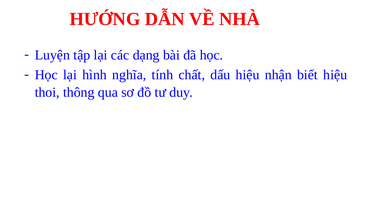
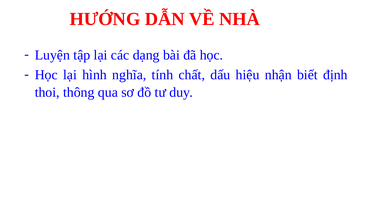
biết hiệu: hiệu -> định (335, 75)
